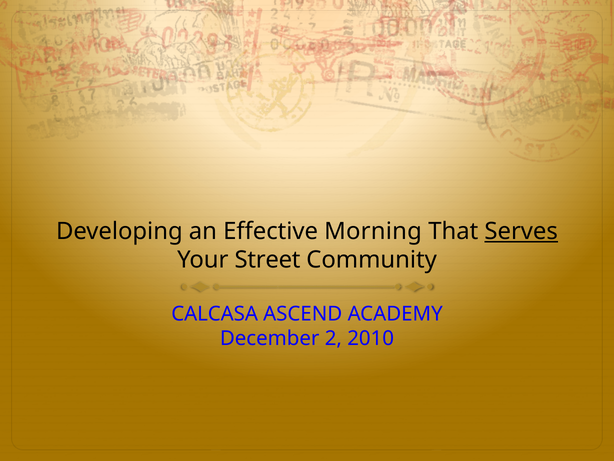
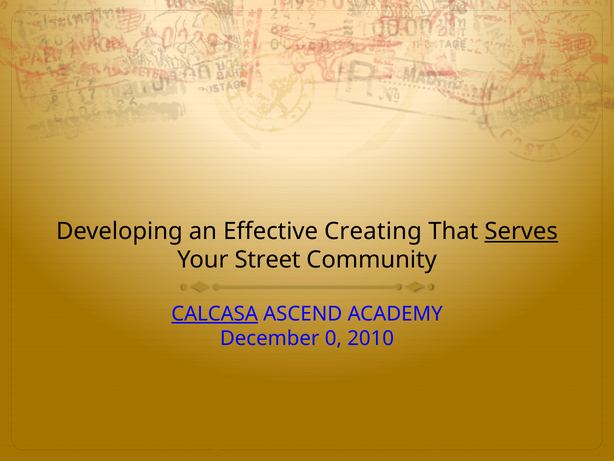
Morning: Morning -> Creating (373, 231)
CALCASA underline: none -> present (215, 314)
2: 2 -> 0 (333, 338)
